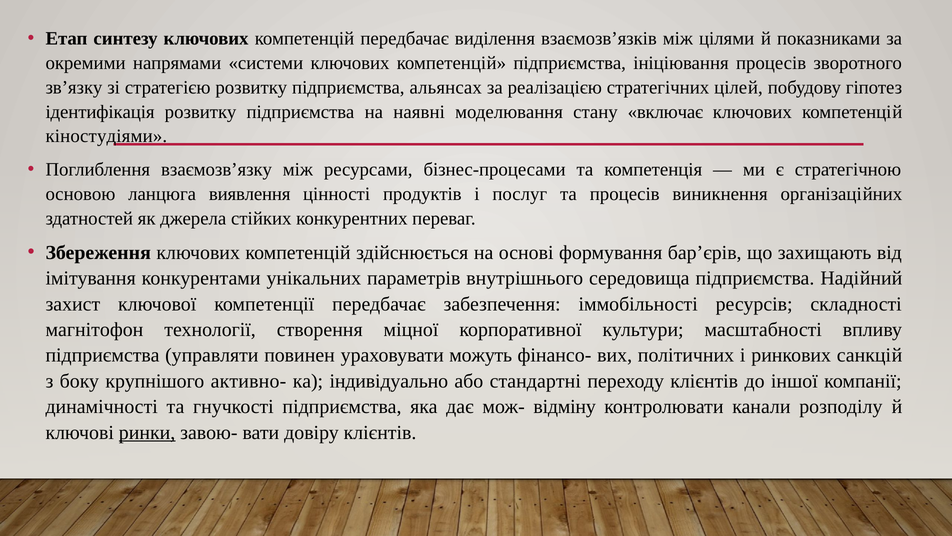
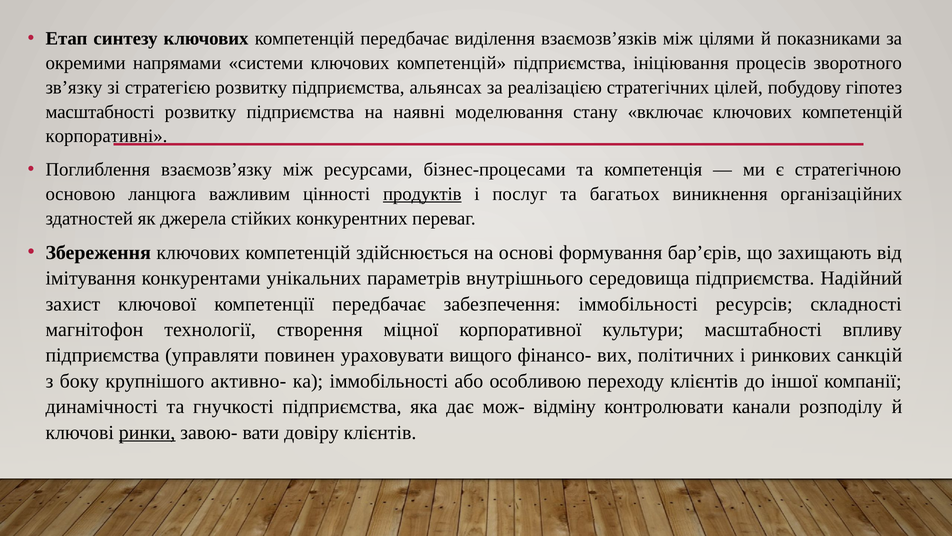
ідентифікація: ідентифікація -> масштабності (100, 112)
кіностудіями: кіностудіями -> корпоративні (106, 136)
виявлення: виявлення -> важливим (250, 194)
продуктів underline: none -> present (422, 194)
та процесів: процесів -> багатьох (625, 194)
можуть: можуть -> вищого (481, 355)
ка індивідуально: індивідуально -> іммобільності (389, 381)
стандартні: стандартні -> особливою (535, 381)
